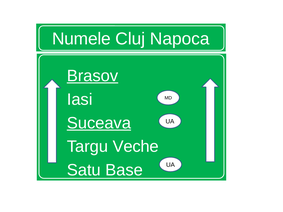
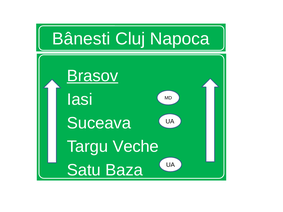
Numele: Numele -> Bânesti (81, 39)
Suceava underline: present -> none (99, 123)
Base: Base -> Baza (124, 170)
